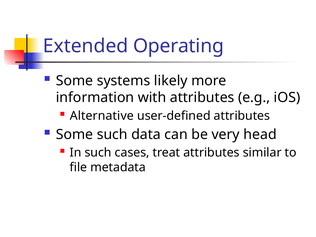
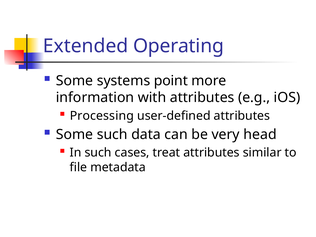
likely: likely -> point (171, 81)
Alternative: Alternative -> Processing (102, 116)
